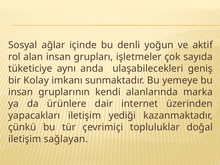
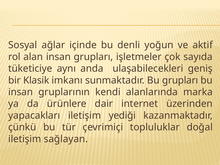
Kolay: Kolay -> Klasik (36, 80)
Bu yemeye: yemeye -> grupları (180, 80)
